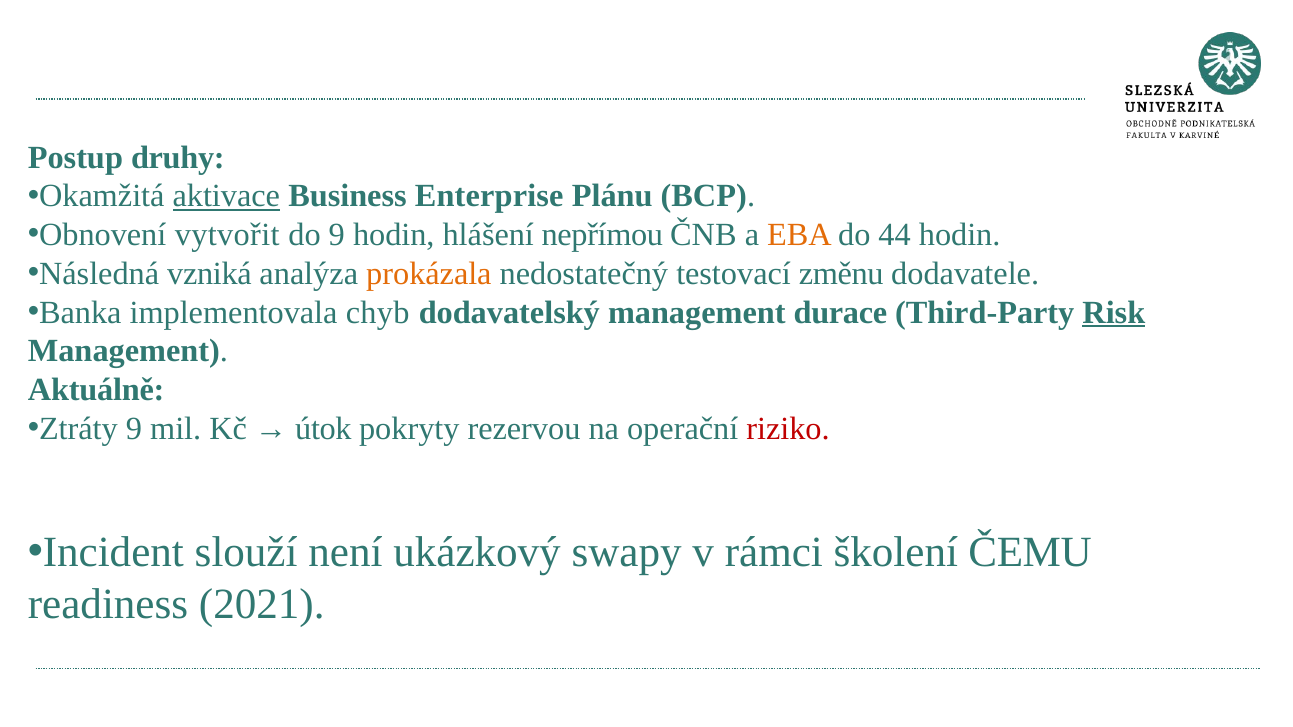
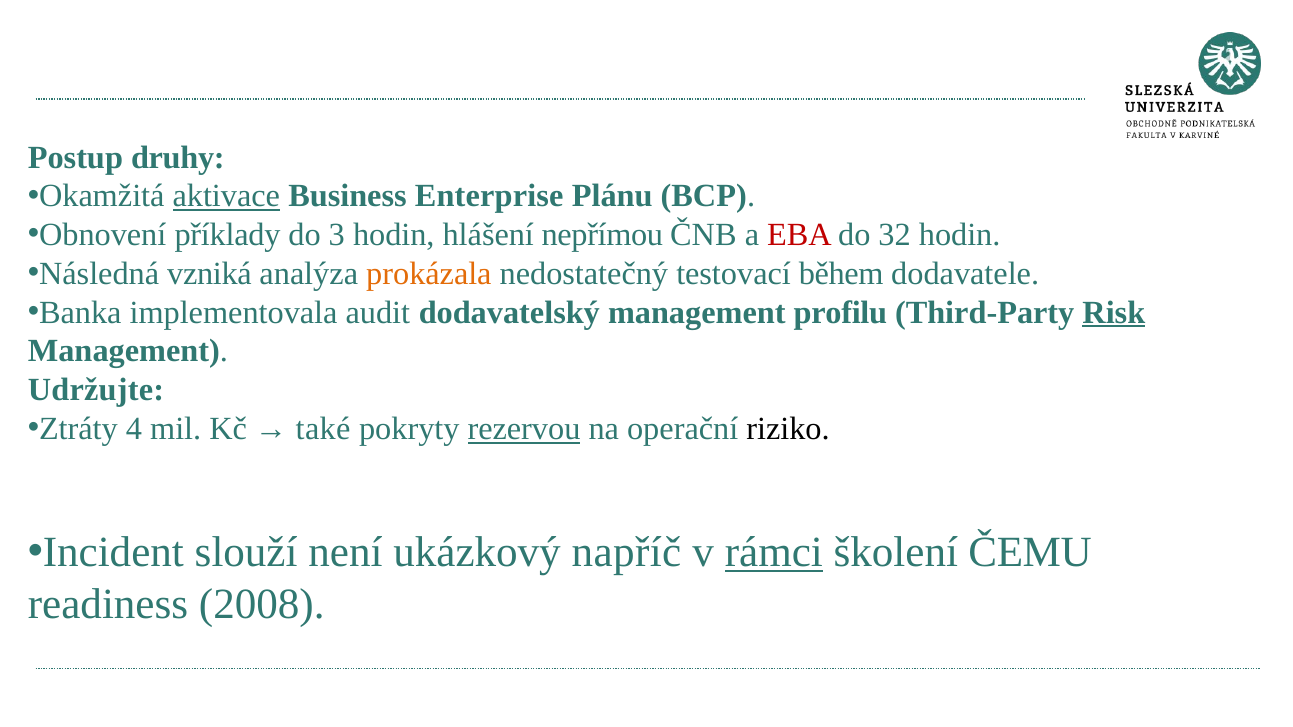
vytvořit: vytvořit -> příklady (228, 235)
do 9: 9 -> 3 (337, 235)
EBA colour: orange -> red (799, 235)
44: 44 -> 32 (895, 235)
změnu: změnu -> během (841, 274)
chyb: chyb -> audit (378, 313)
durace: durace -> profilu (840, 313)
Aktuálně: Aktuálně -> Udržujte (96, 390)
Ztráty 9: 9 -> 4 (134, 429)
útok: útok -> také (323, 429)
rezervou underline: none -> present (524, 429)
riziko colour: red -> black (788, 429)
swapy: swapy -> napříč (626, 553)
rámci underline: none -> present (774, 553)
2021: 2021 -> 2008 (262, 604)
